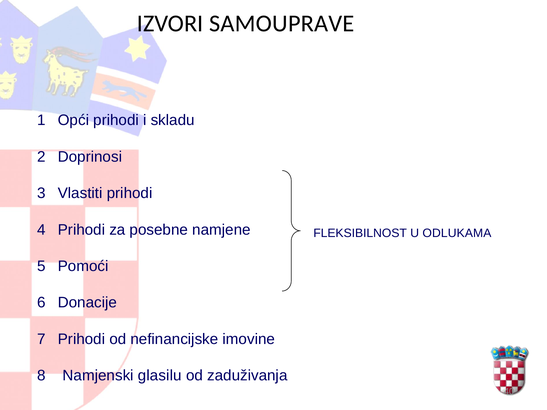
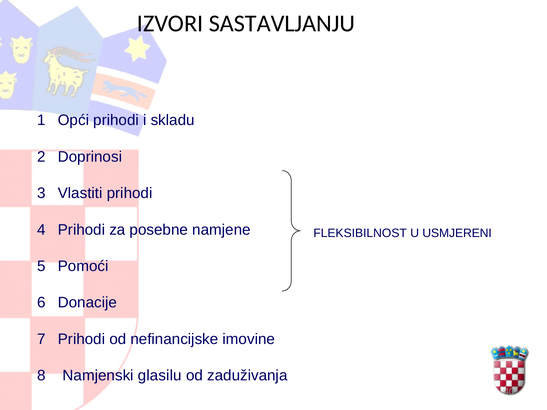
SAMOUPRAVE: SAMOUPRAVE -> SASTAVLJANJU (282, 24)
ODLUKAMA: ODLUKAMA -> USMJERENI (457, 233)
